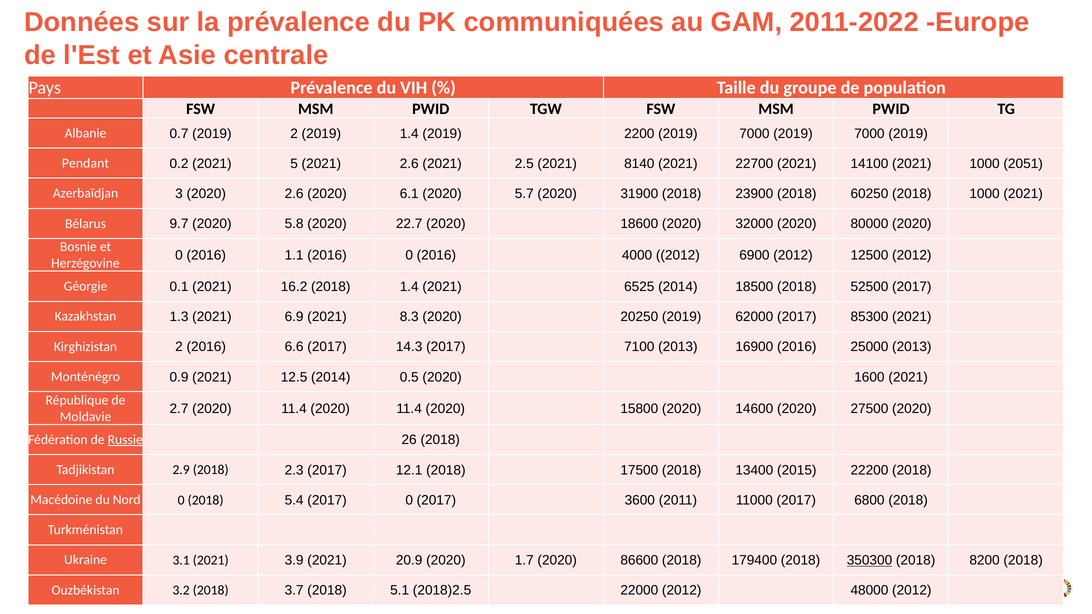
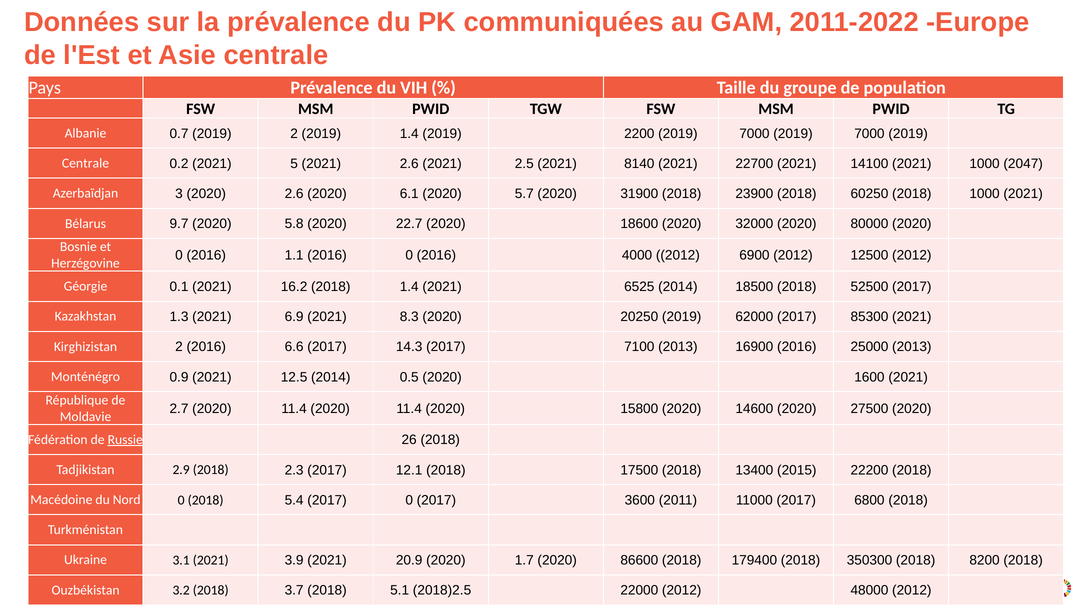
Pendant: Pendant -> Centrale (85, 163)
2051: 2051 -> 2047 (1023, 164)
350300 underline: present -> none (869, 561)
